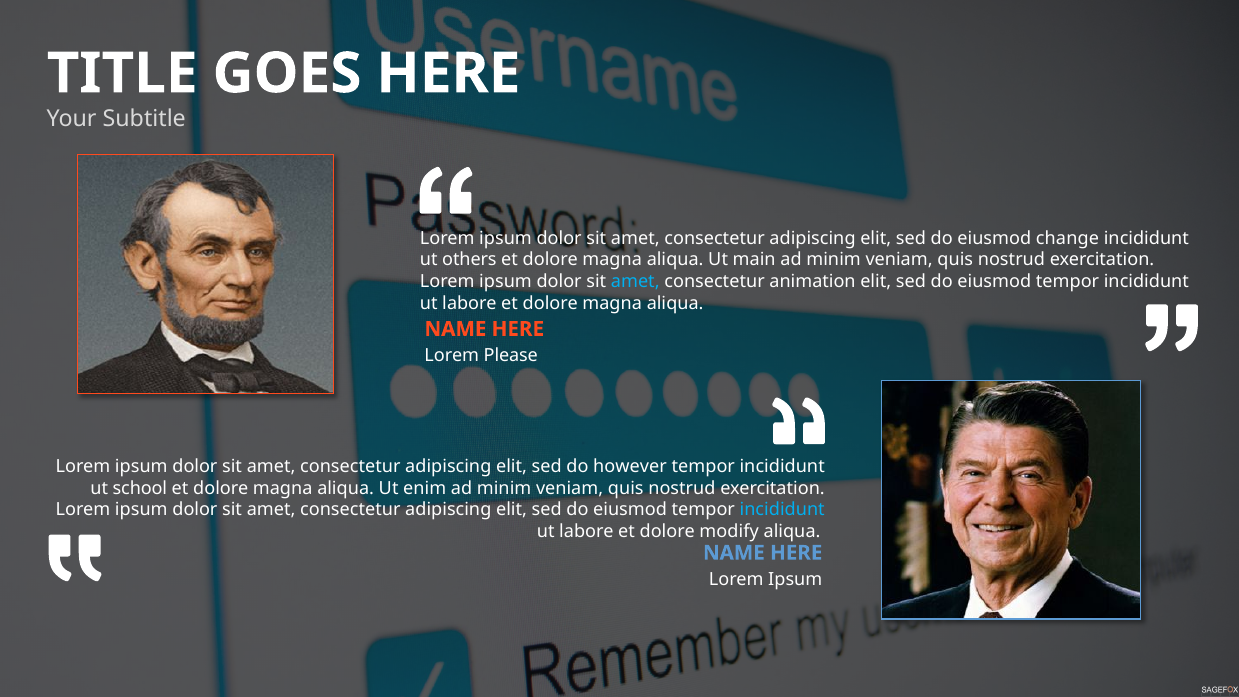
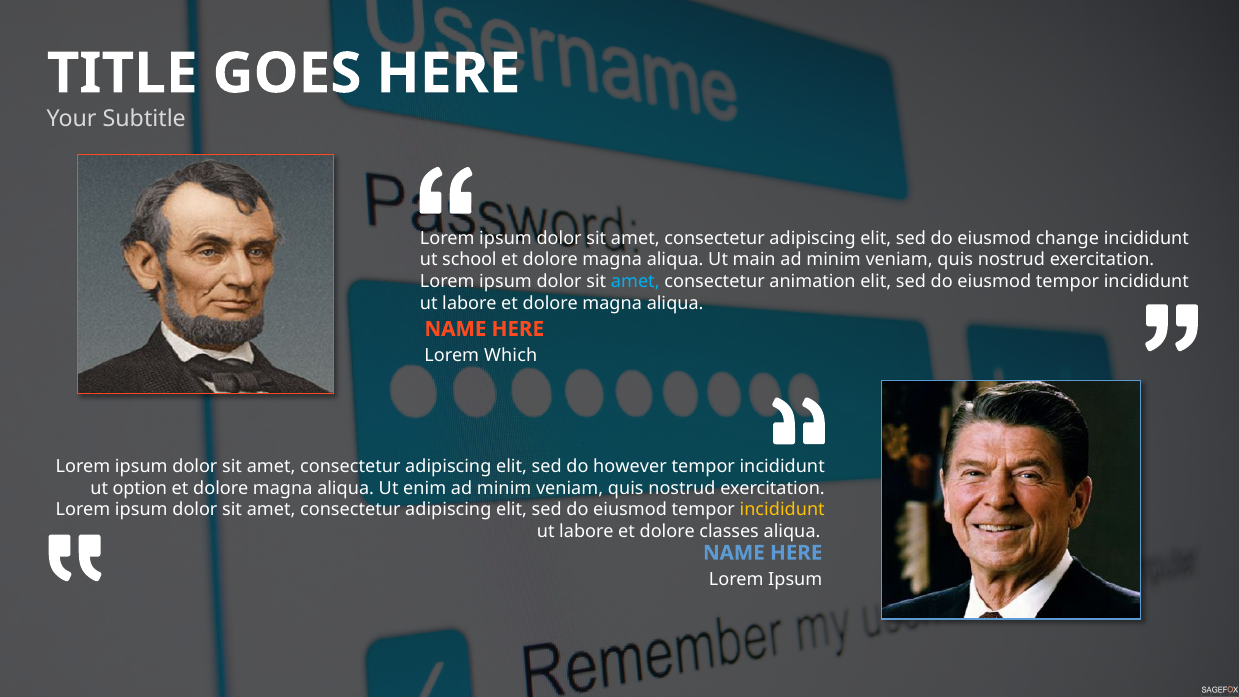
others: others -> school (469, 260)
Please: Please -> Which (511, 356)
school: school -> option (140, 488)
incididunt colour: light blue -> yellow (782, 510)
modify: modify -> classes (729, 531)
